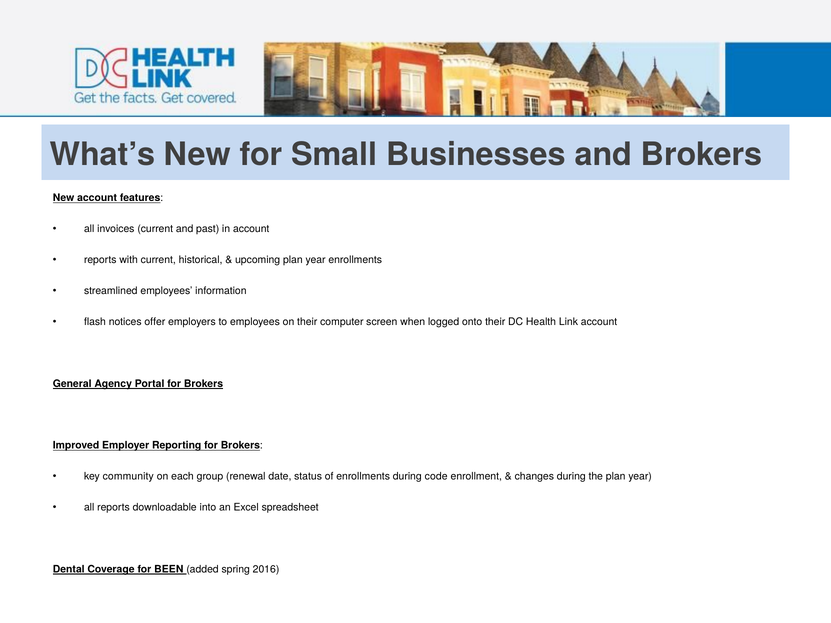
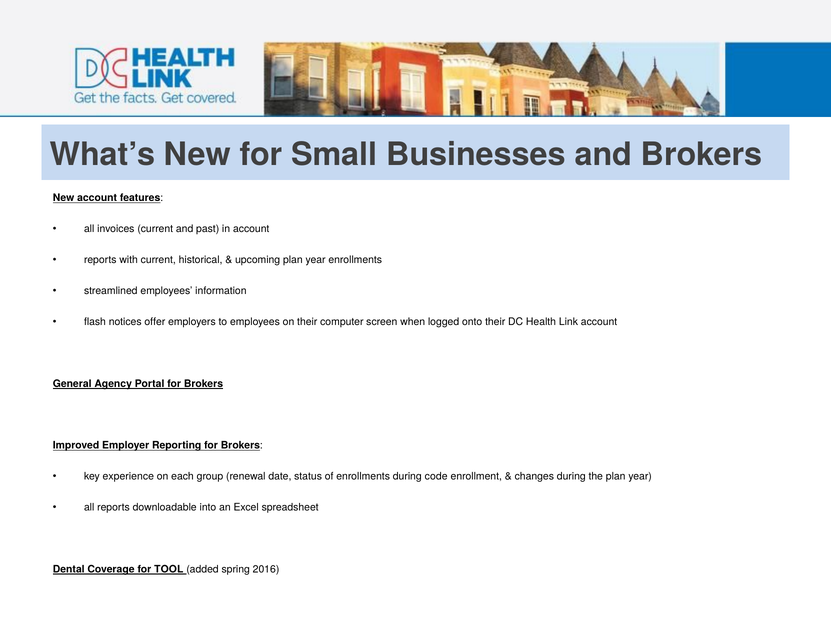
community: community -> experience (128, 477)
BEEN: BEEN -> TOOL (169, 569)
